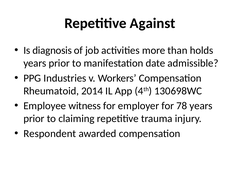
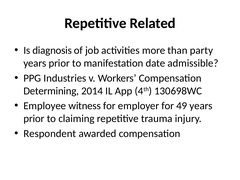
Against: Against -> Related (153, 23)
holds: holds -> party (201, 50)
Rheumatoid: Rheumatoid -> Determining (51, 91)
78: 78 -> 49 (182, 106)
